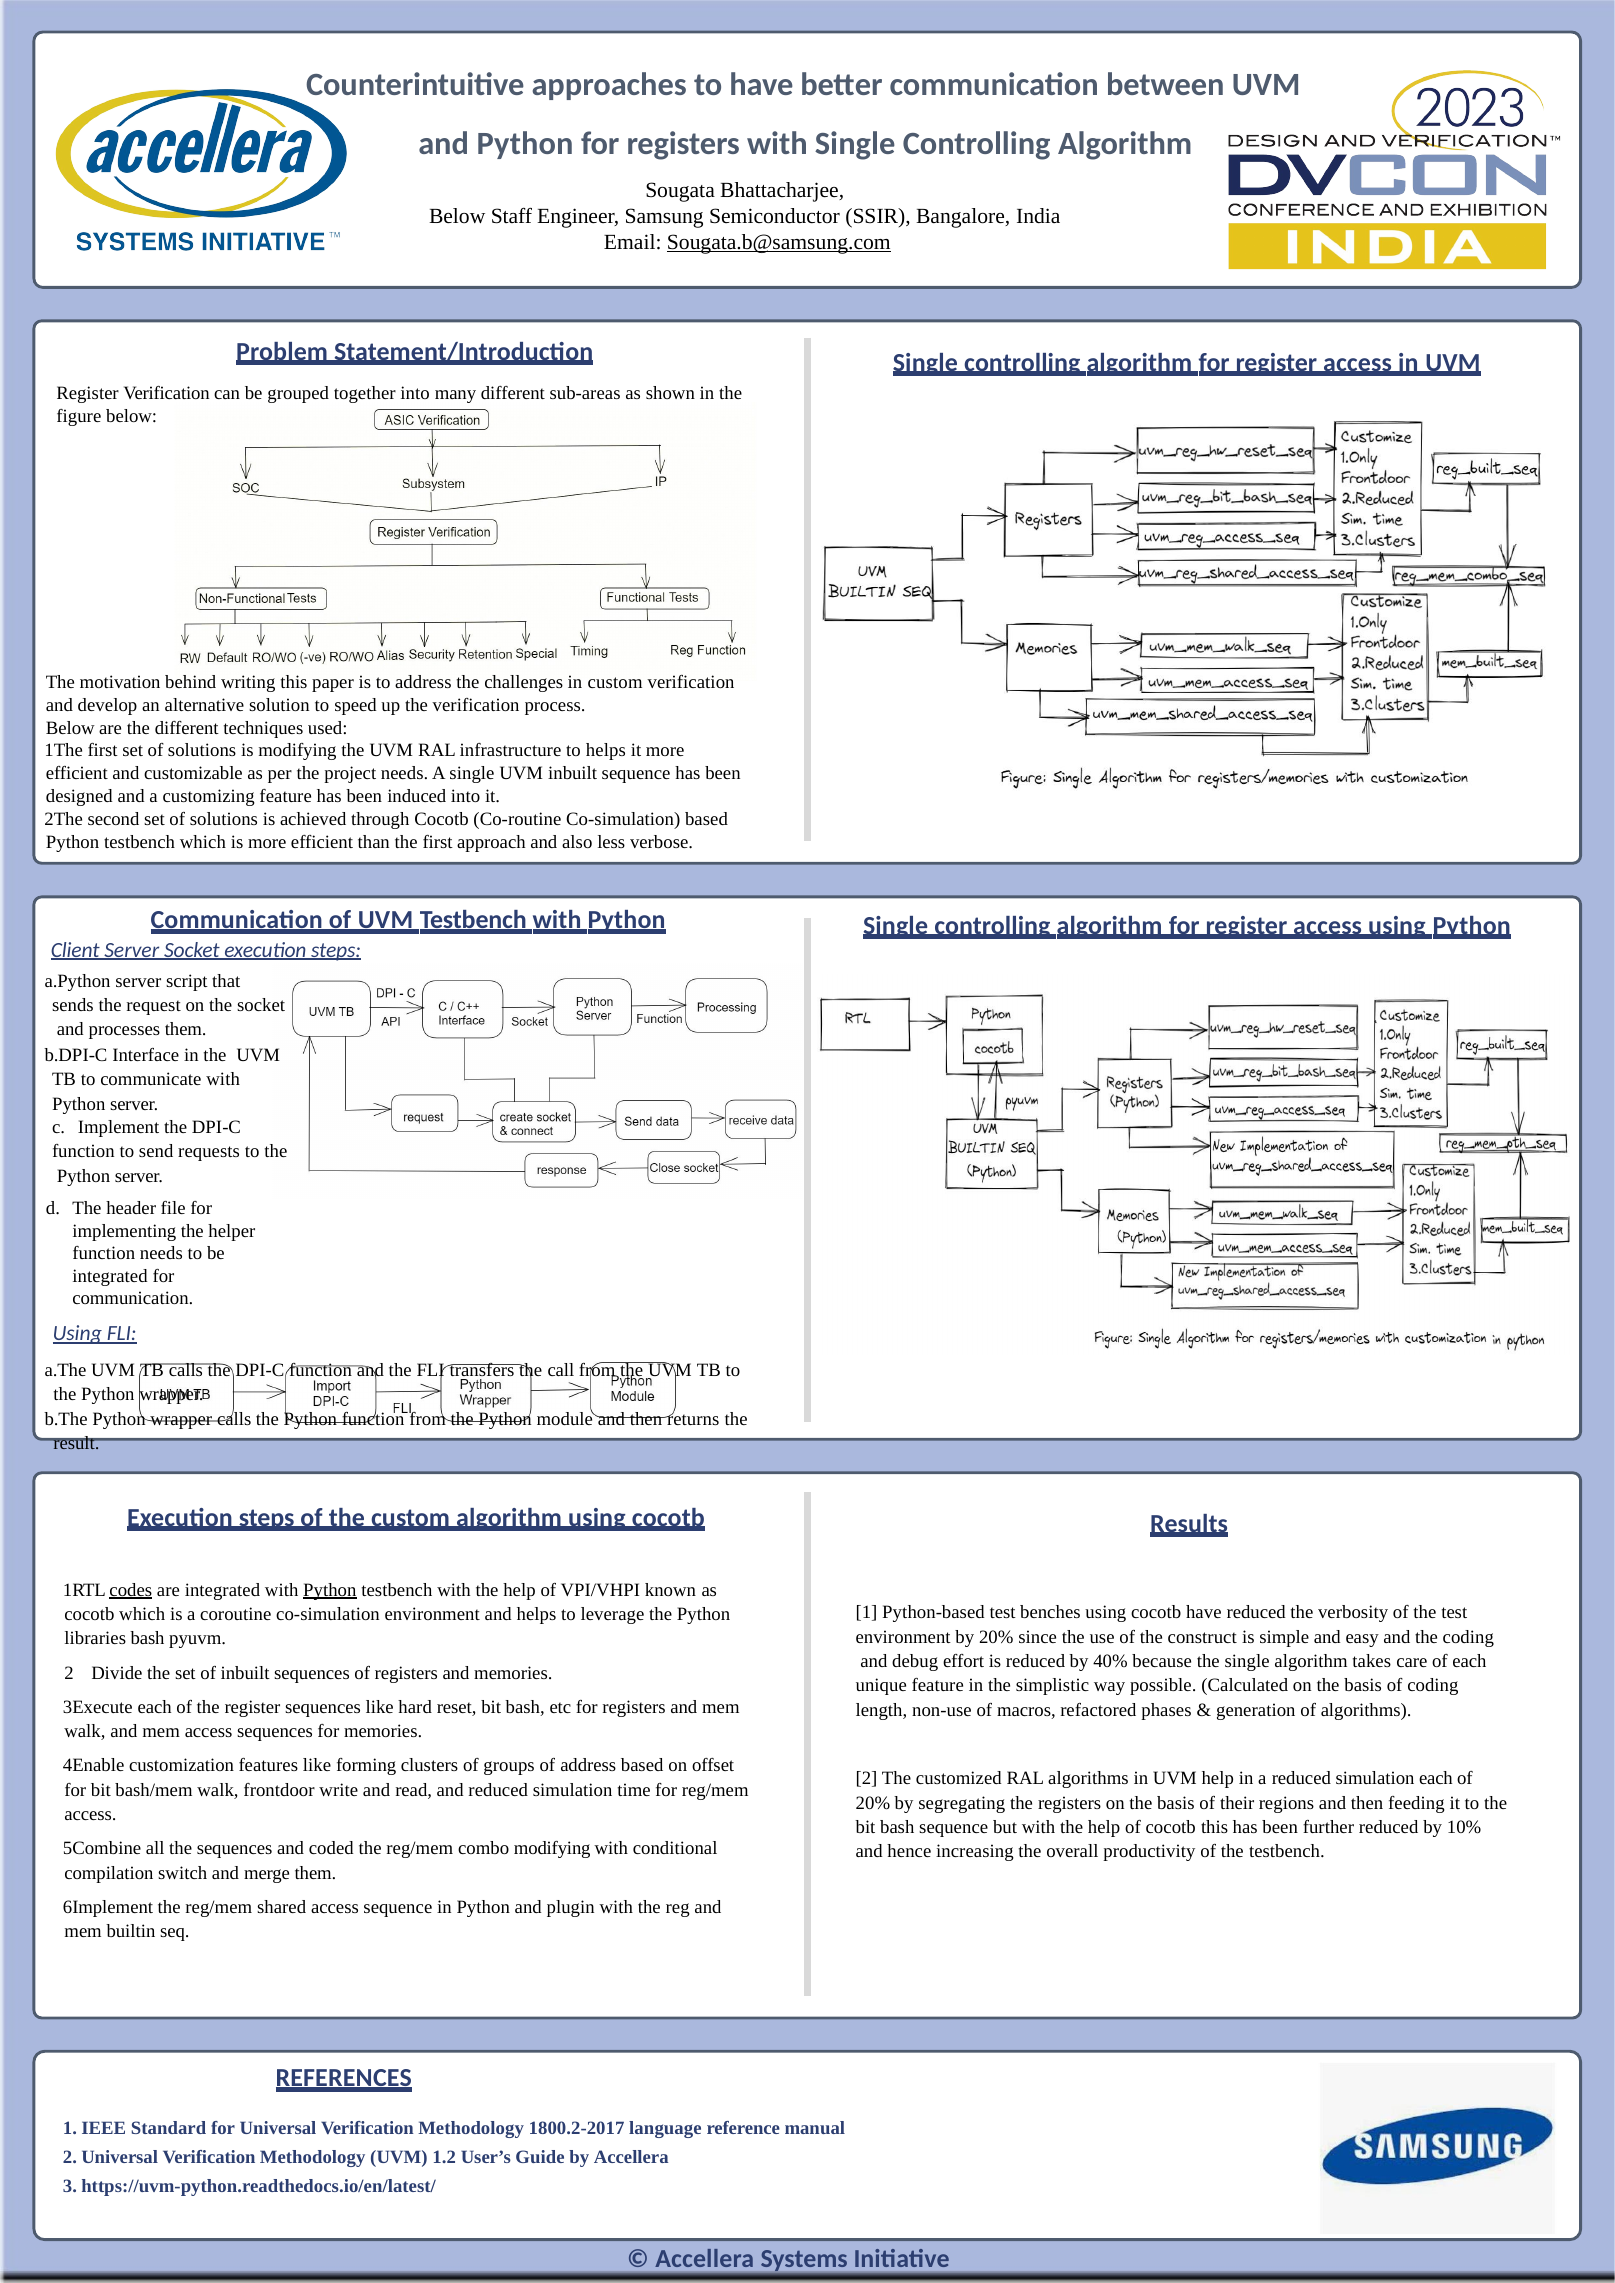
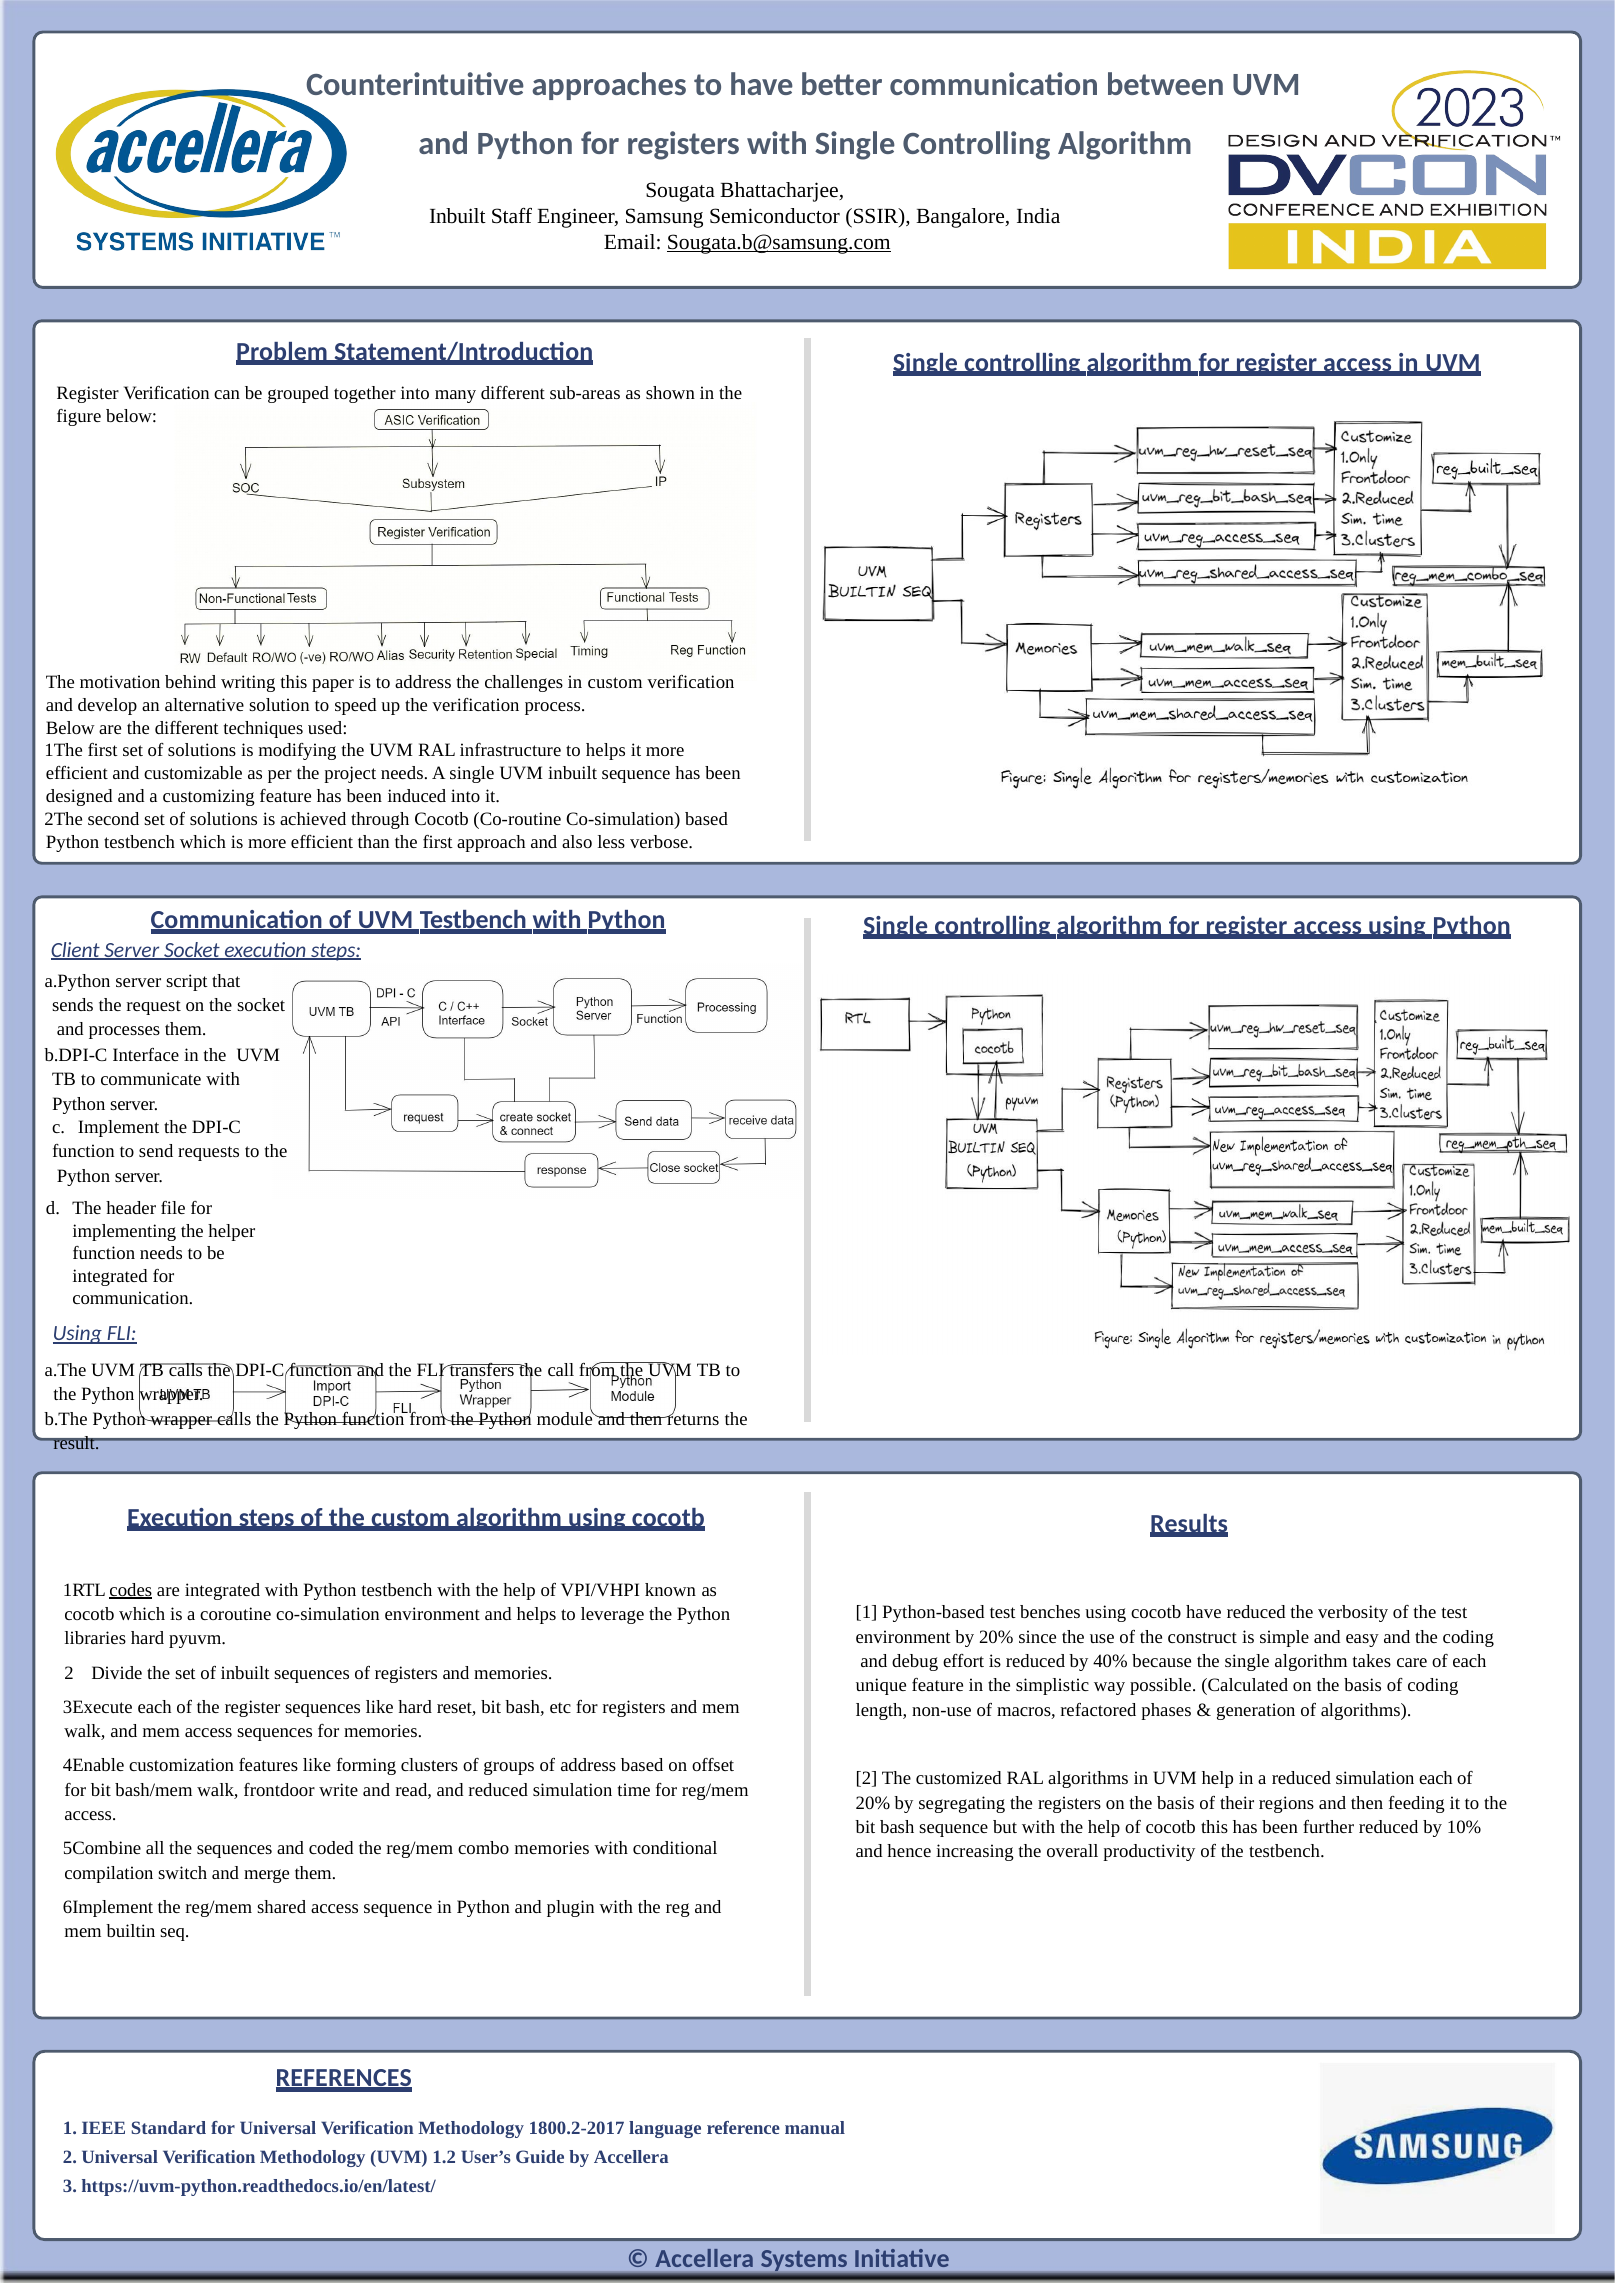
Below: Below -> Inbuilt (457, 217)
Python underline: present -> none (330, 1590)
libraries bash: bash -> hard (148, 1638)
combo modifying: modifying -> memories (552, 1848)
